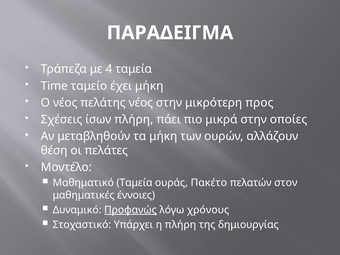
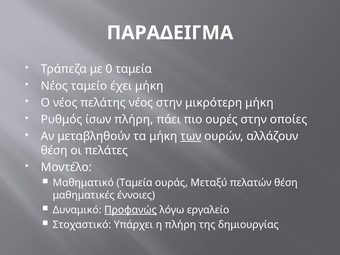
4: 4 -> 0 (109, 69)
Time: Time -> Νέος (54, 86)
μικρότερη προς: προς -> μήκη (259, 103)
Σχέσεις: Σχέσεις -> Ρυθμός (61, 120)
μικρά: μικρά -> ουρές (221, 120)
των underline: none -> present (191, 136)
Πακέτο: Πακέτο -> Μεταξύ (209, 183)
πελατών στον: στον -> θέση (286, 183)
χρόνους: χρόνους -> εργαλείο (208, 210)
